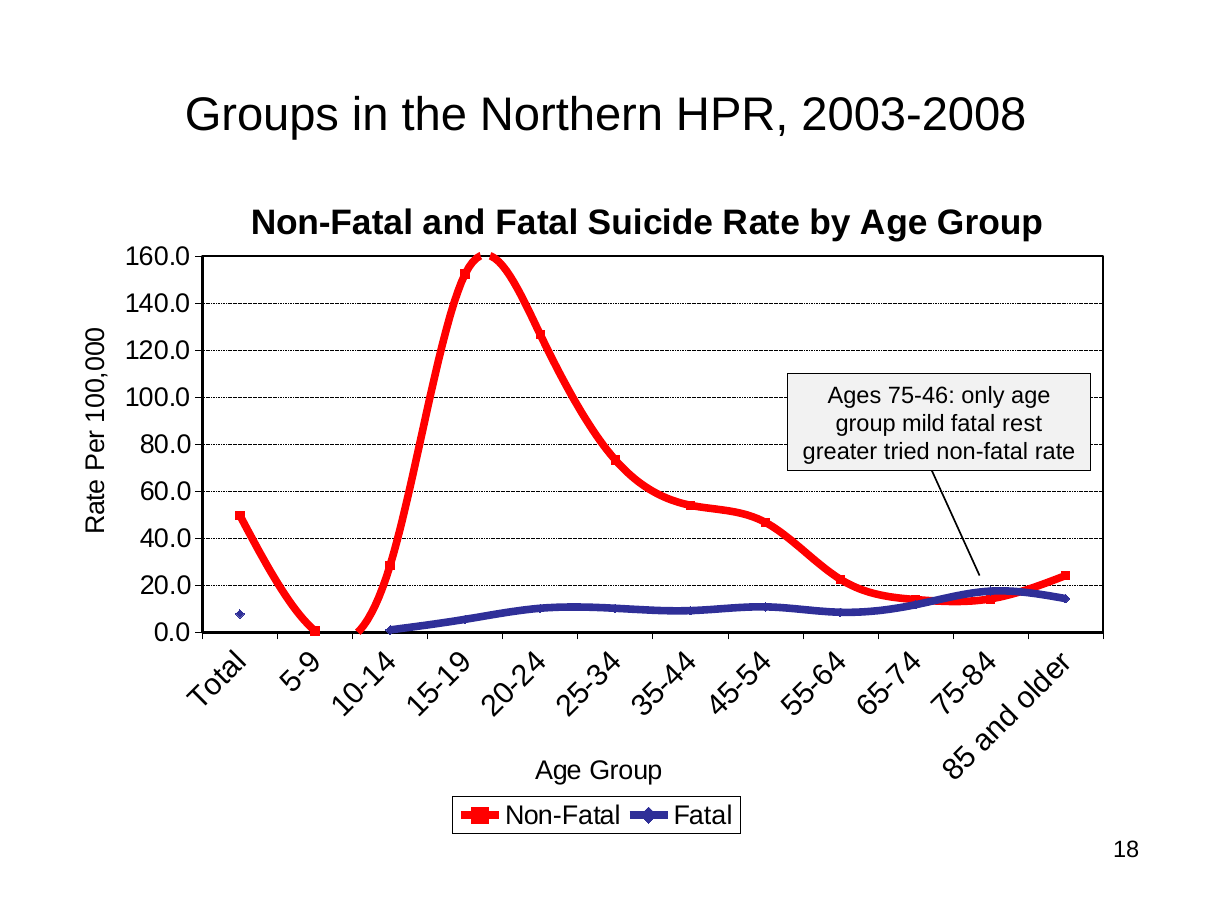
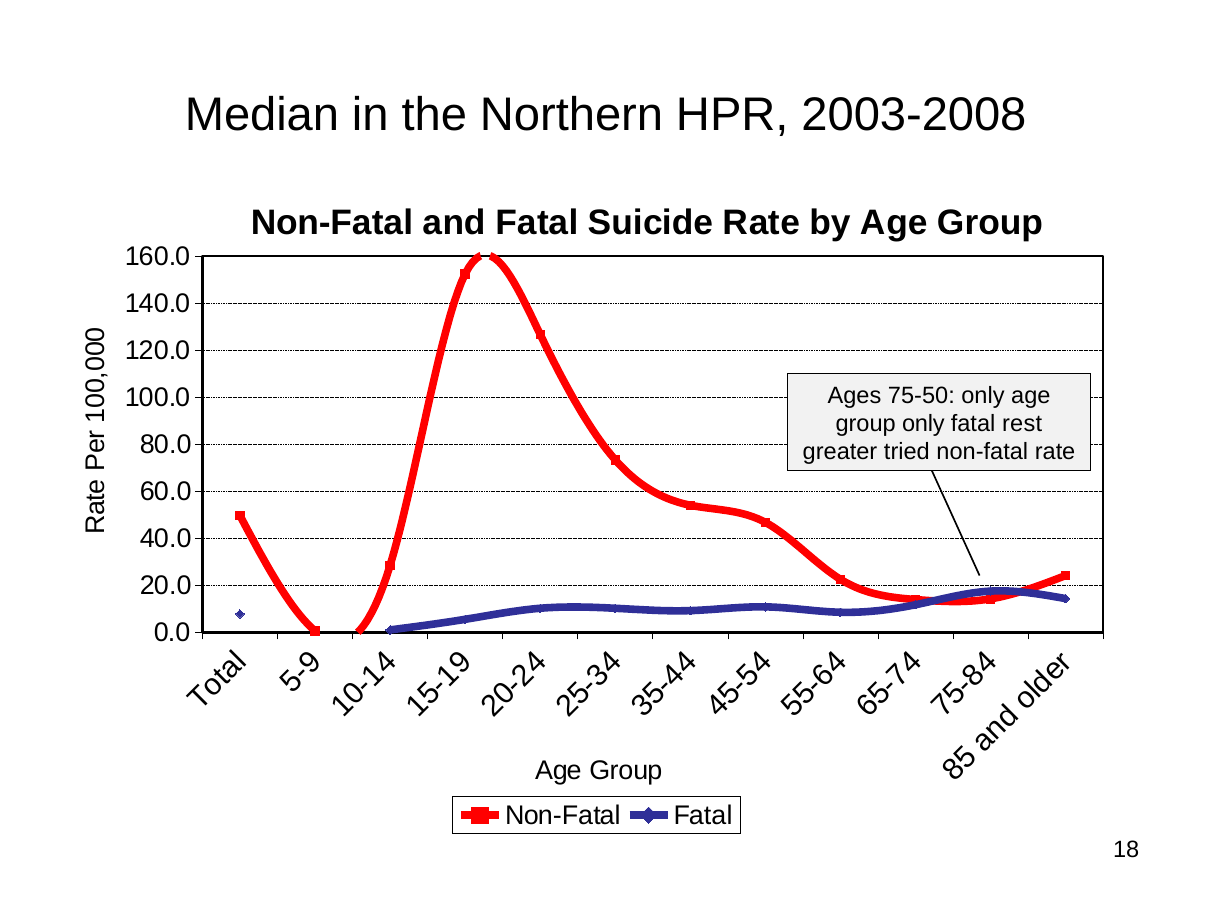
Groups: Groups -> Median (262, 115)
75-46: 75-46 -> 75-50 (921, 395)
group mild: mild -> only (923, 424)
